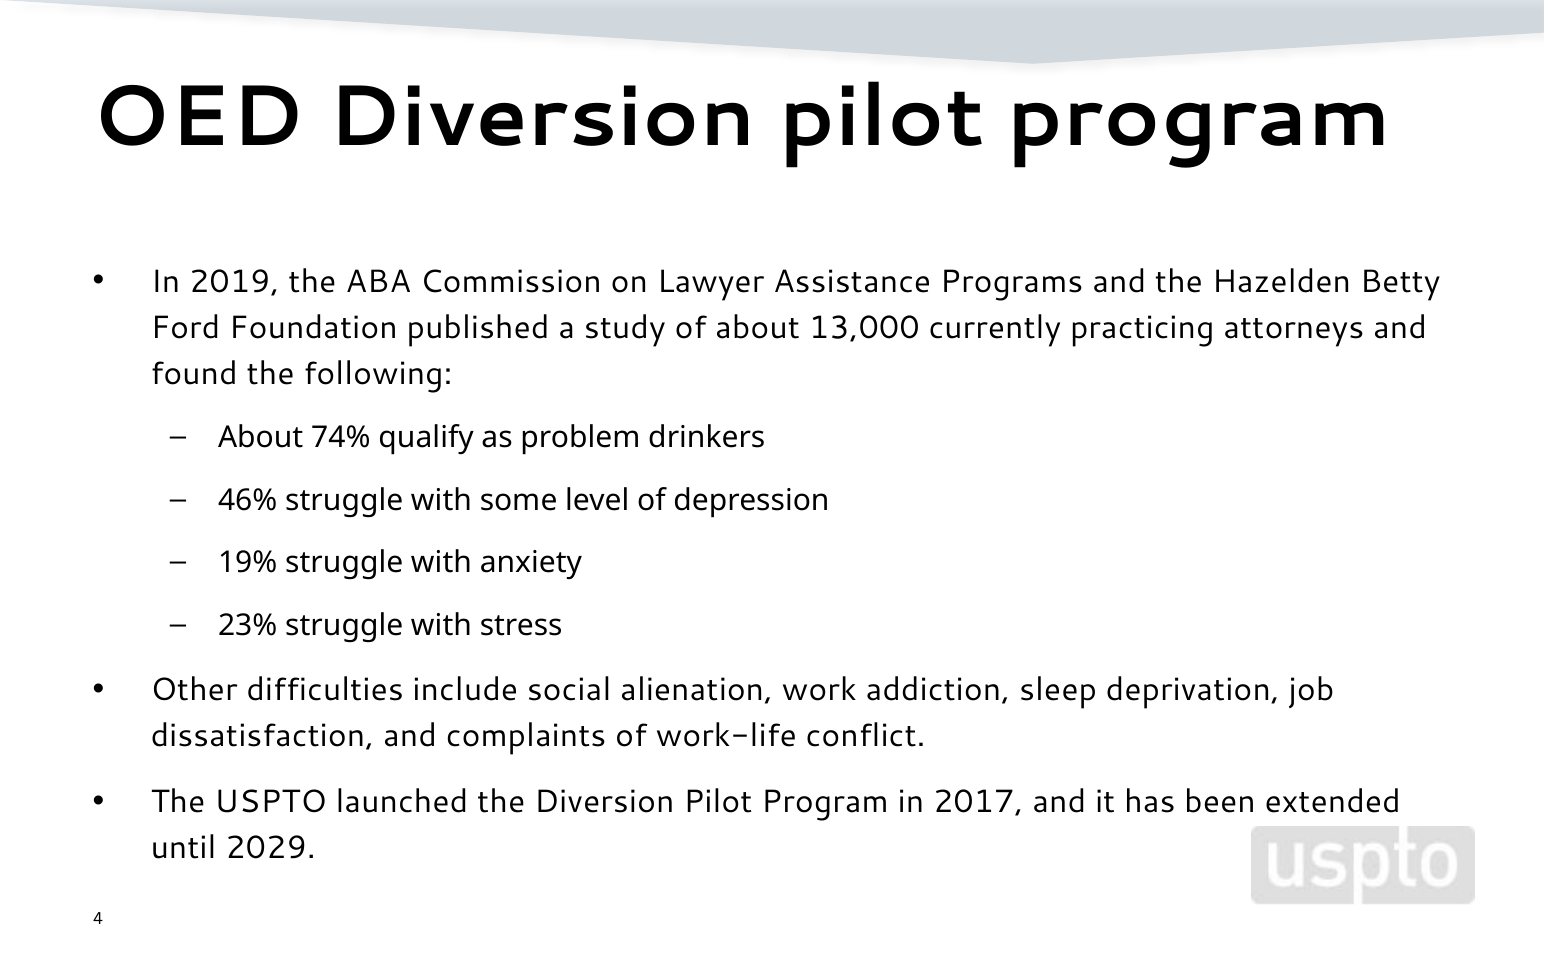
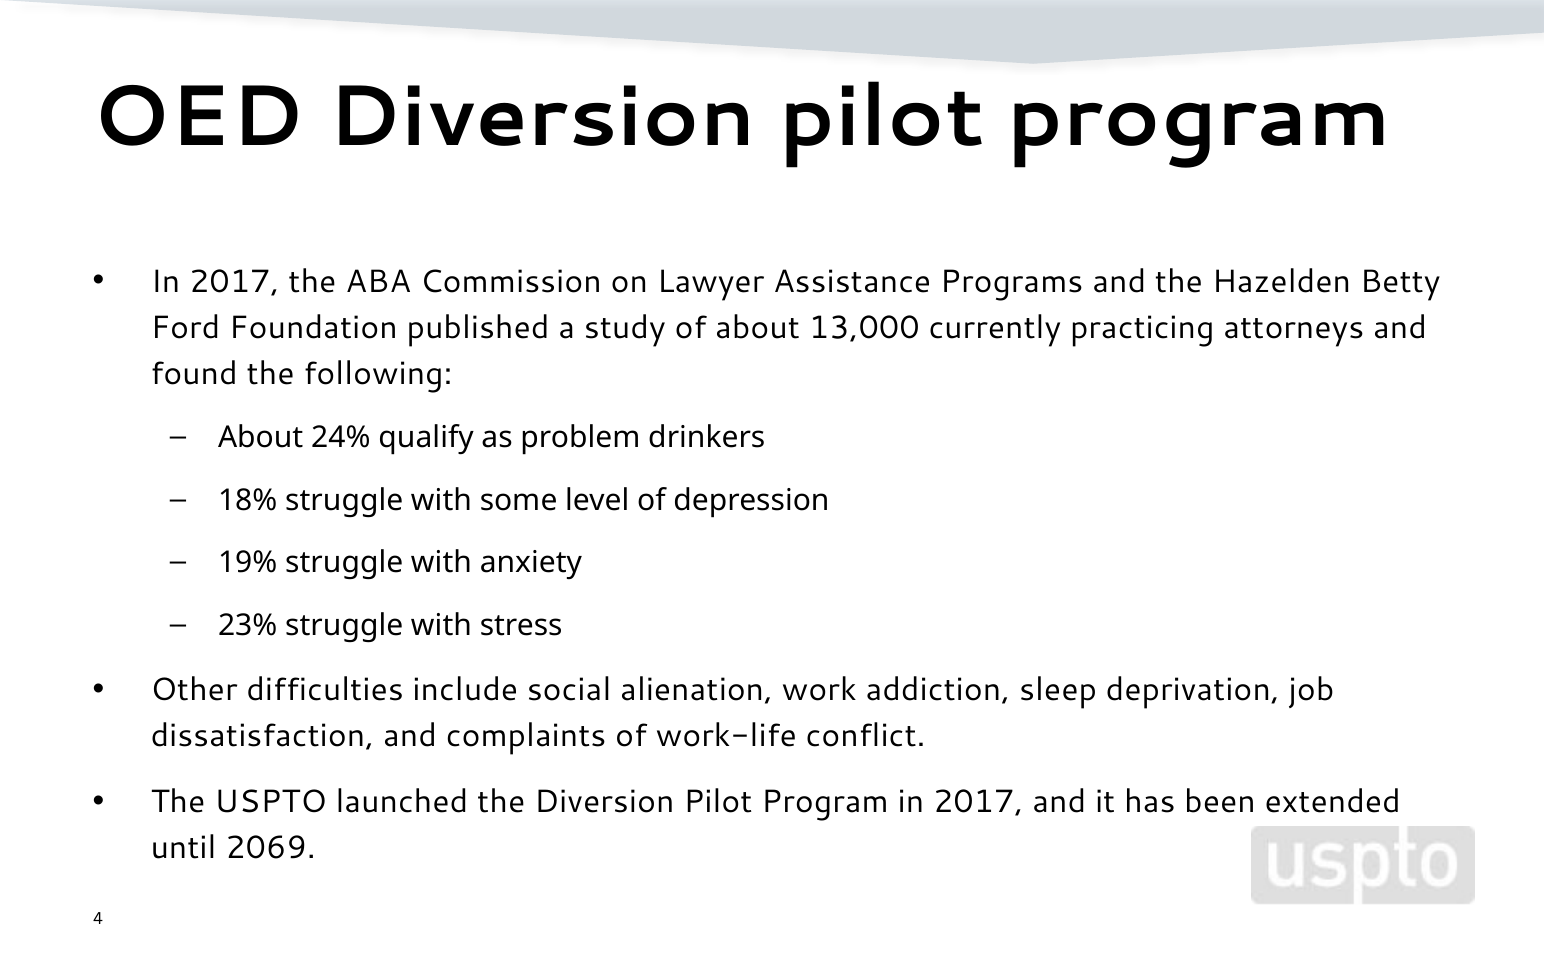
2019: 2019 -> 2017 (234, 281)
74%: 74% -> 24% (341, 438)
46%: 46% -> 18% (248, 500)
2029: 2029 -> 2069 (271, 848)
